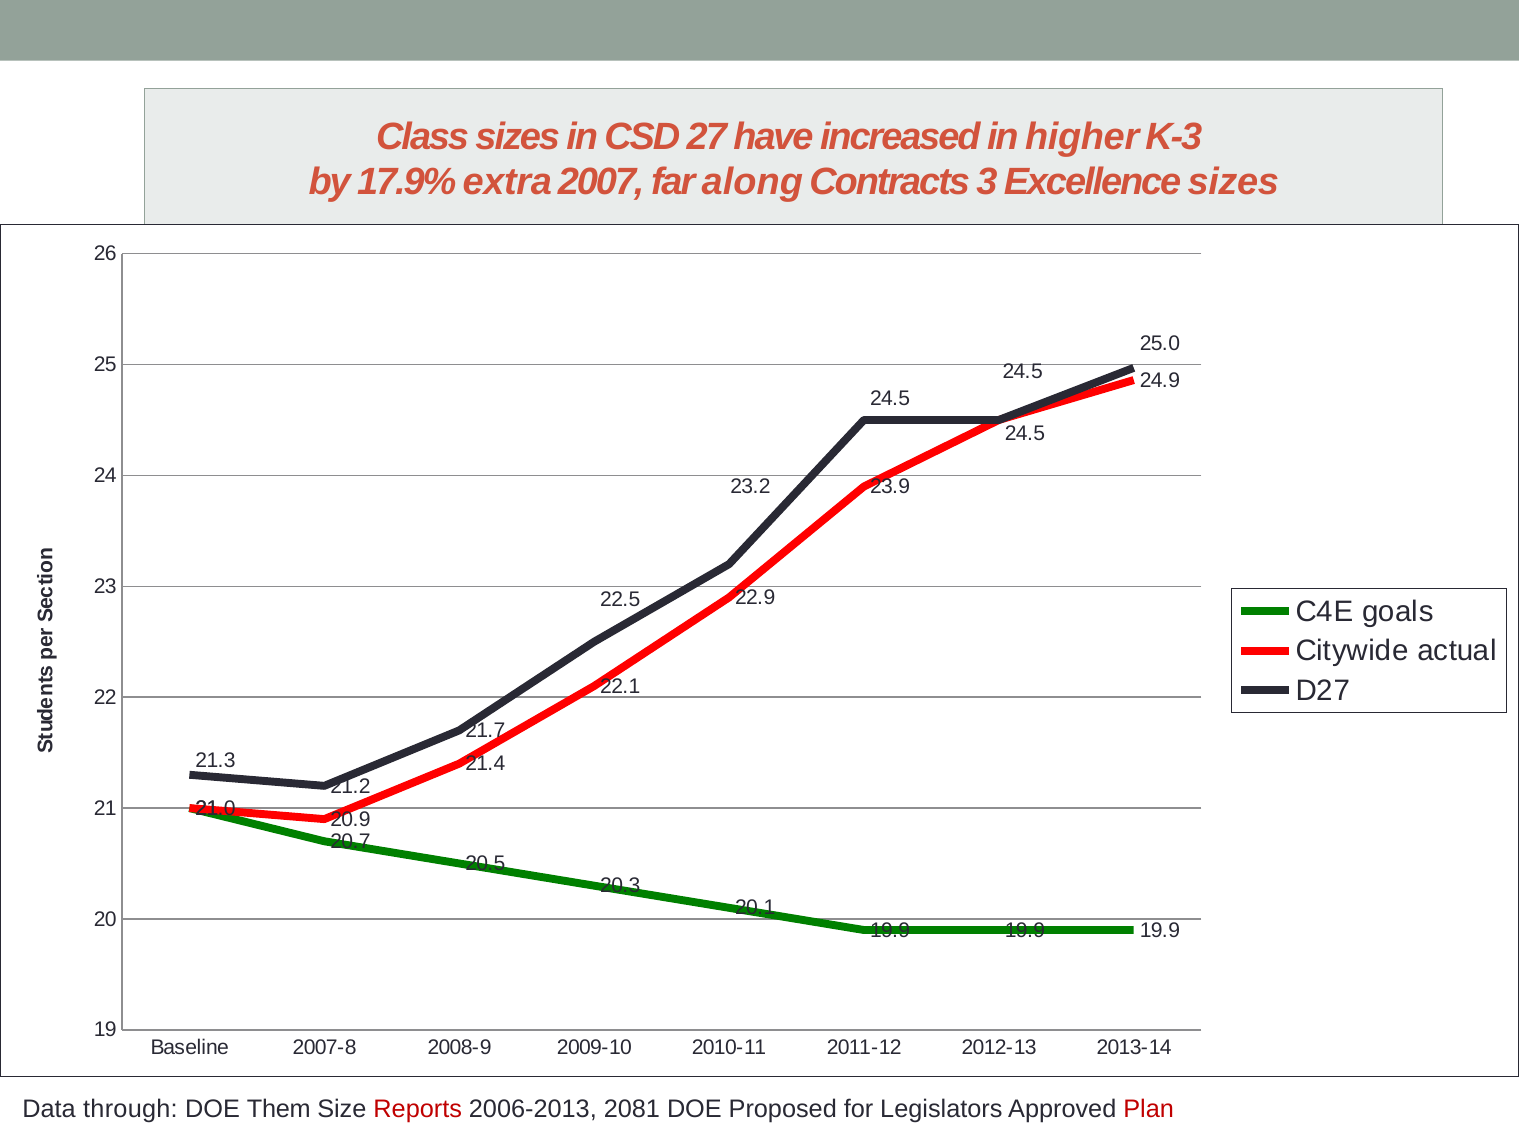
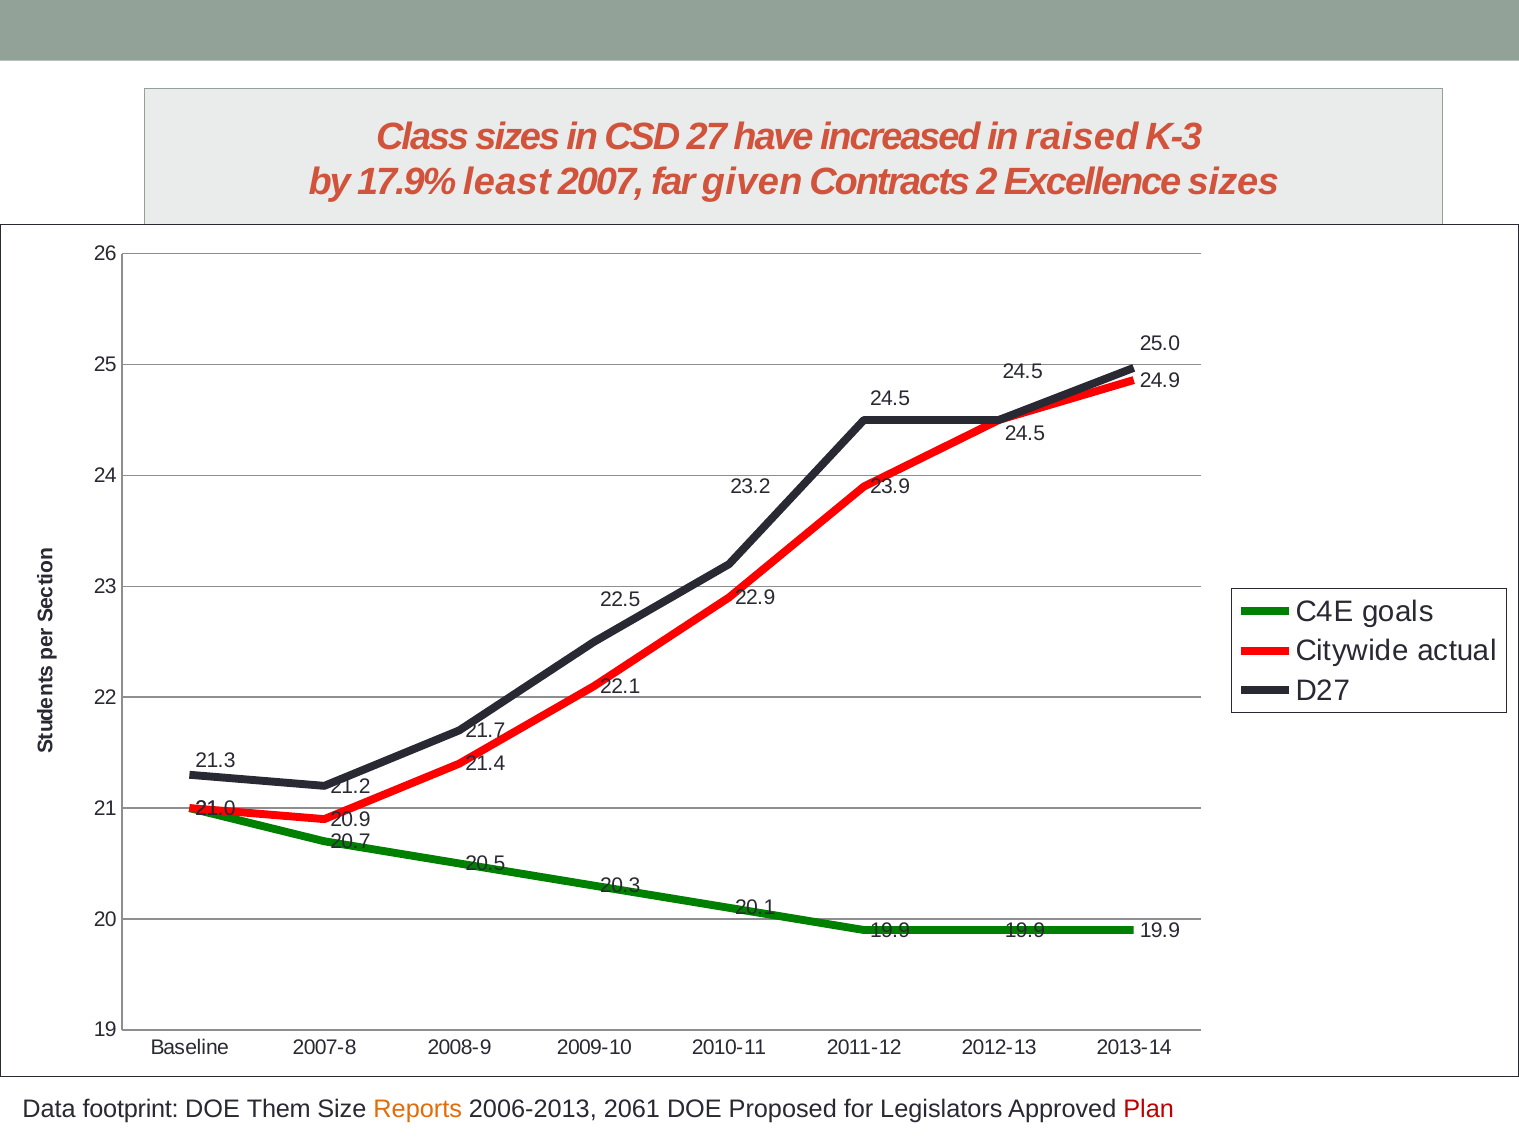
higher: higher -> raised (1082, 136)
extra: extra -> least (507, 182)
along: along -> given (752, 182)
3: 3 -> 2 (987, 182)
through: through -> footprint (131, 1109)
Reports colour: red -> orange (418, 1109)
2081: 2081 -> 2061 (632, 1109)
